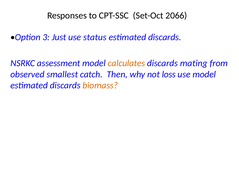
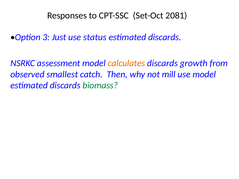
2066: 2066 -> 2081 (176, 16)
mating: mating -> growth (194, 63)
loss: loss -> mill (169, 74)
biomass colour: orange -> green (100, 86)
